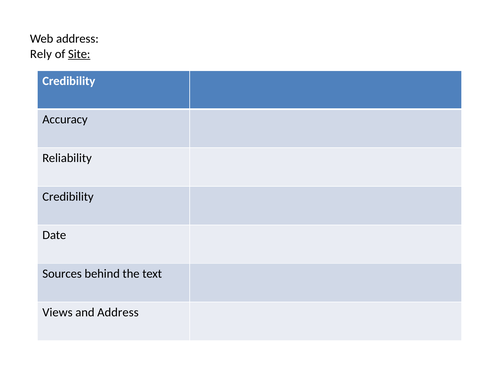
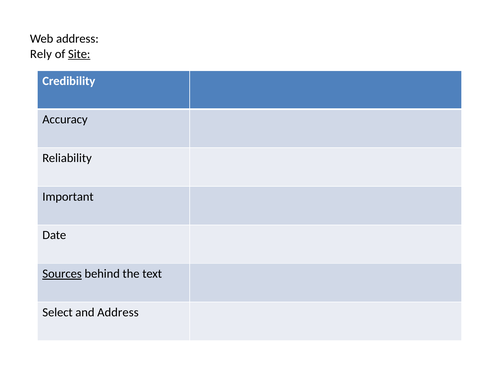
Credibility: Credibility -> Important (68, 197)
Sources underline: none -> present (62, 274)
Views: Views -> Select (58, 313)
